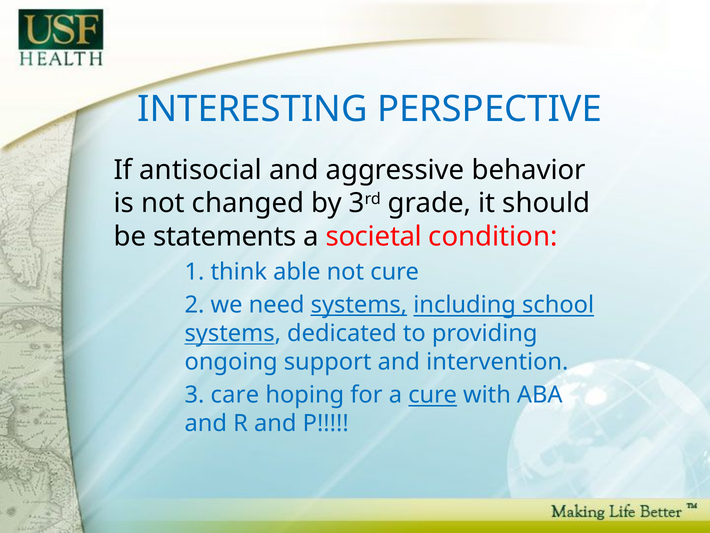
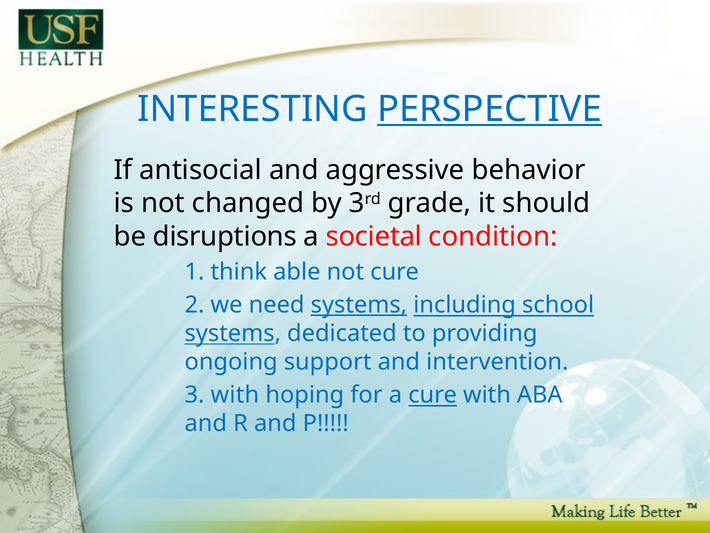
PERSPECTIVE underline: none -> present (490, 109)
statements: statements -> disruptions (225, 236)
3 care: care -> with (235, 395)
